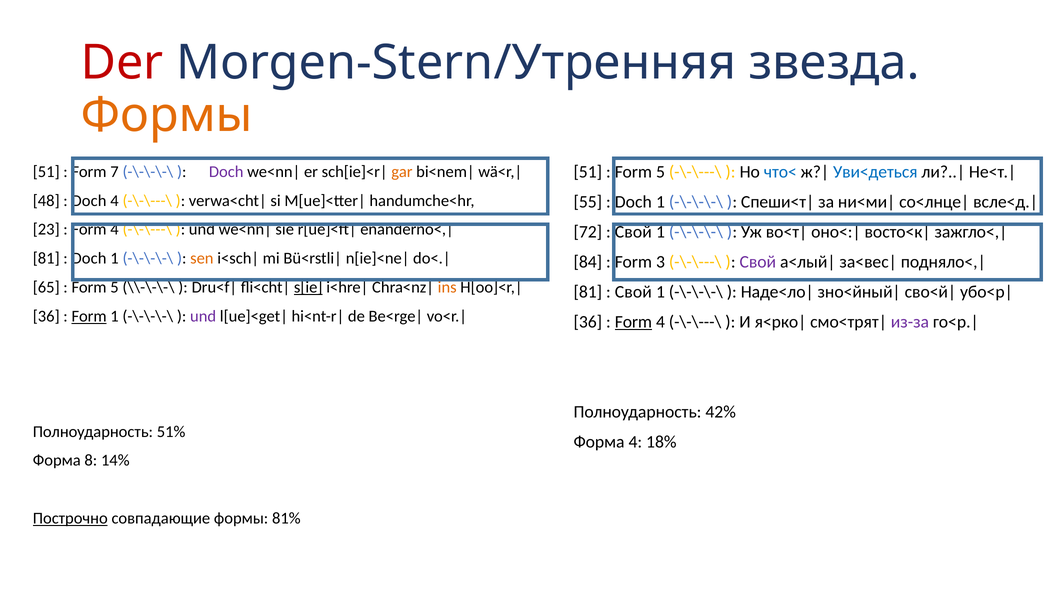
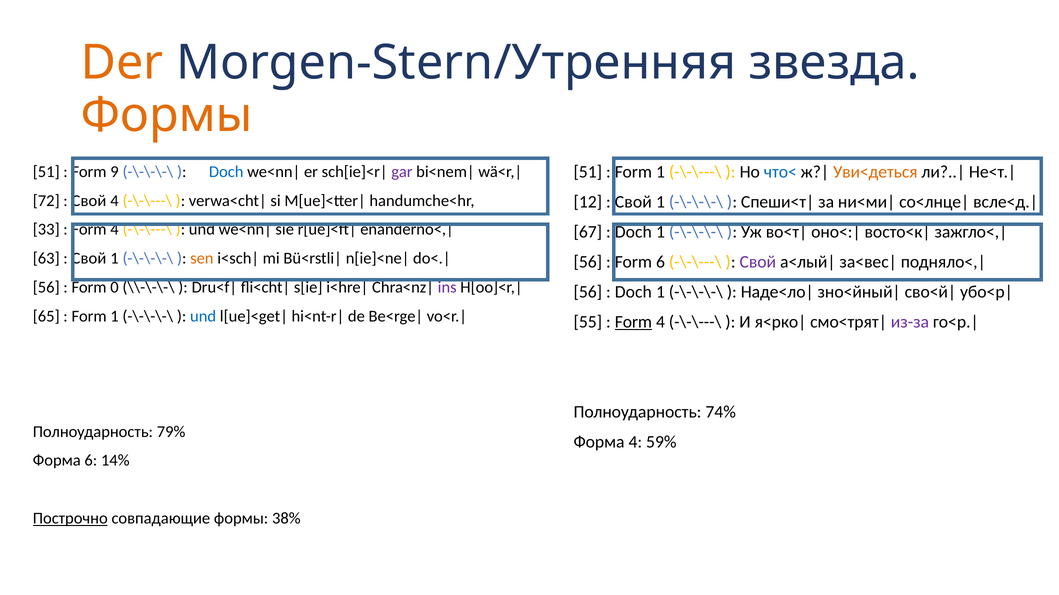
Der colour: red -> orange (122, 63)
5: 5 -> 1 (660, 172)
Уви<деться colour: blue -> orange (875, 172)
7: 7 -> 9 (114, 172)
Doch colour: purple -> blue (226, 172)
gar colour: orange -> purple (402, 172)
48: 48 -> 72 (46, 201)
Doch: Doch -> Свой (89, 201)
55: 55 -> 12 (588, 202)
Doch: Doch -> Свой (633, 202)
23: 23 -> 33 (46, 230)
72: 72 -> 67 (588, 232)
Свой: Свой -> Doch (633, 232)
81: 81 -> 63 (46, 259)
Doch: Doch -> Свой (89, 259)
84: 84 -> 56 (588, 262)
Form 3: 3 -> 6 (660, 262)
65: 65 -> 56 (46, 288)
5: 5 -> 0 (114, 288)
s[ie underline: present -> none (308, 288)
ins colour: orange -> purple (447, 288)
81: 81 -> 56 (588, 292)
Свой: Свой -> Doch (633, 292)
36: 36 -> 65 (46, 317)
Form underline: present -> none (89, 317)
und colour: purple -> blue (203, 317)
36: 36 -> 55 (588, 322)
42%: 42% -> 74% (721, 412)
51%: 51% -> 79% (171, 432)
18%: 18% -> 59% (661, 442)
Форма 8: 8 -> 6 (91, 461)
81%: 81% -> 38% (286, 519)
